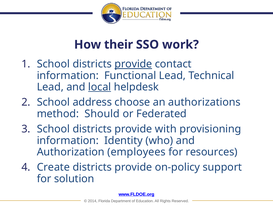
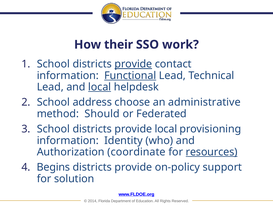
Functional underline: none -> present (130, 75)
authorizations: authorizations -> administrative (204, 102)
provide with: with -> local (166, 129)
employees: employees -> coordinate (136, 152)
resources underline: none -> present (212, 152)
Create: Create -> Begins (53, 167)
